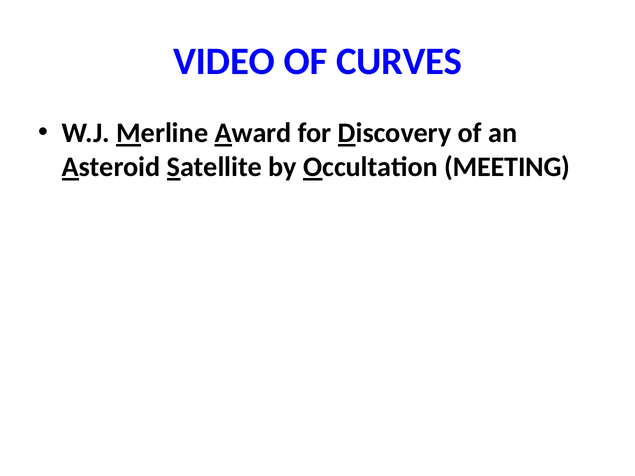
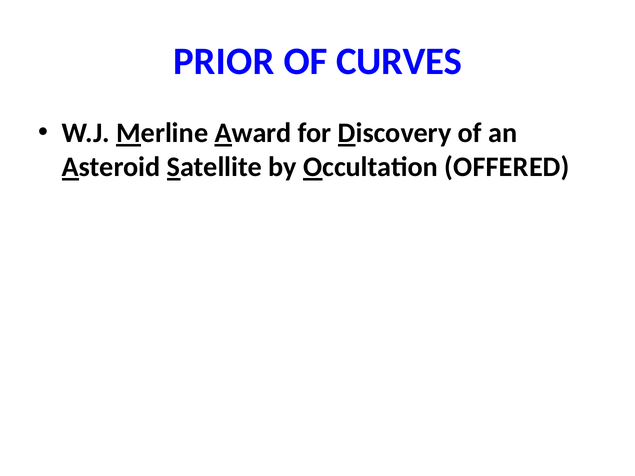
VIDEO: VIDEO -> PRIOR (224, 61)
MEETING: MEETING -> OFFERED (507, 167)
